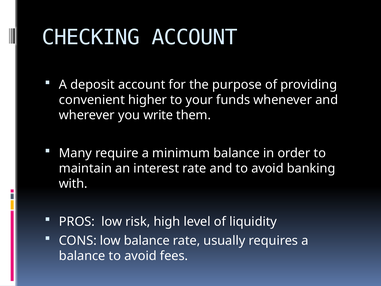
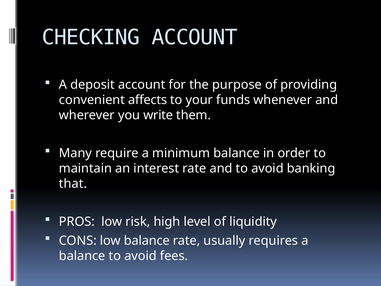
higher: higher -> affects (148, 100)
with: with -> that (73, 184)
